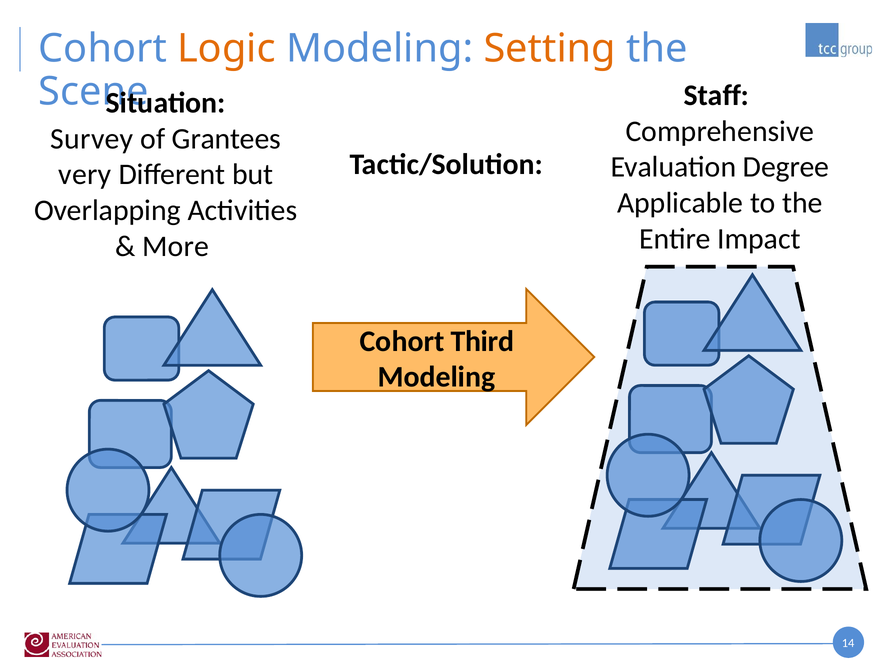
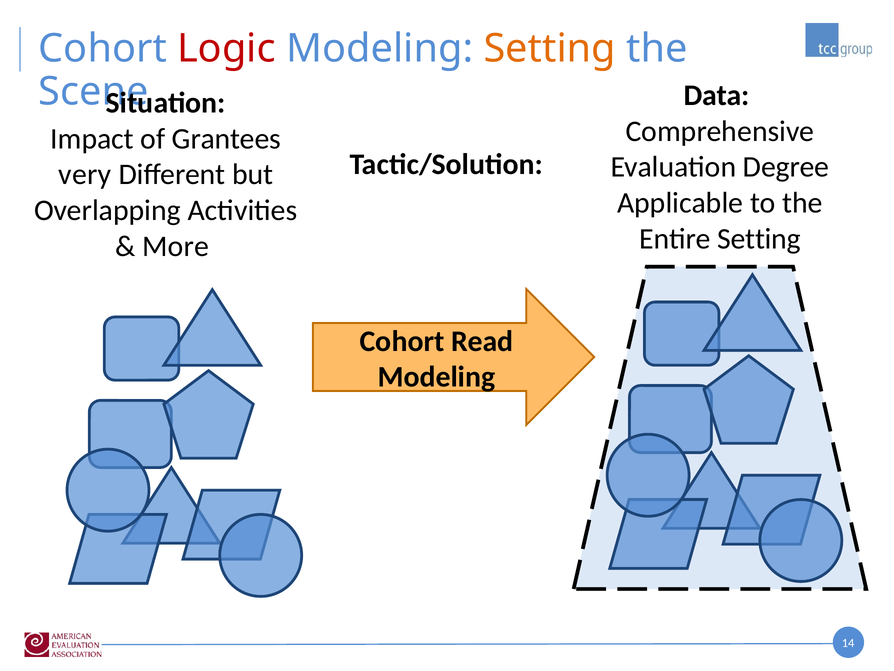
Logic colour: orange -> red (226, 49)
Staff: Staff -> Data (717, 96)
Survey: Survey -> Impact (92, 139)
Entire Impact: Impact -> Setting (759, 239)
Third: Third -> Read (482, 341)
